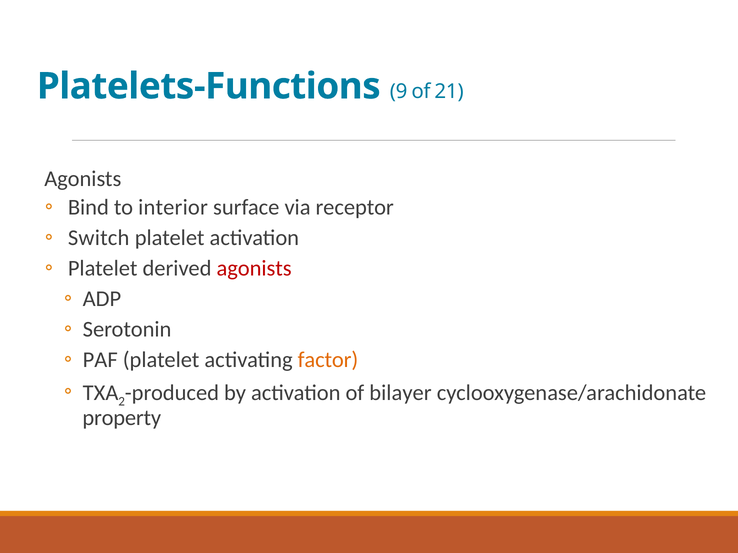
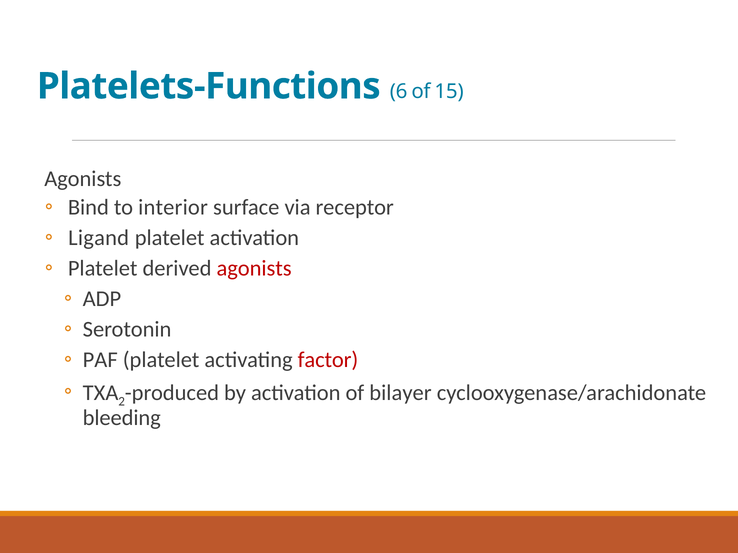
9: 9 -> 6 (399, 92)
21: 21 -> 15 (449, 92)
Switch: Switch -> Ligand (99, 238)
factor colour: orange -> red (328, 360)
property: property -> bleeding (122, 418)
